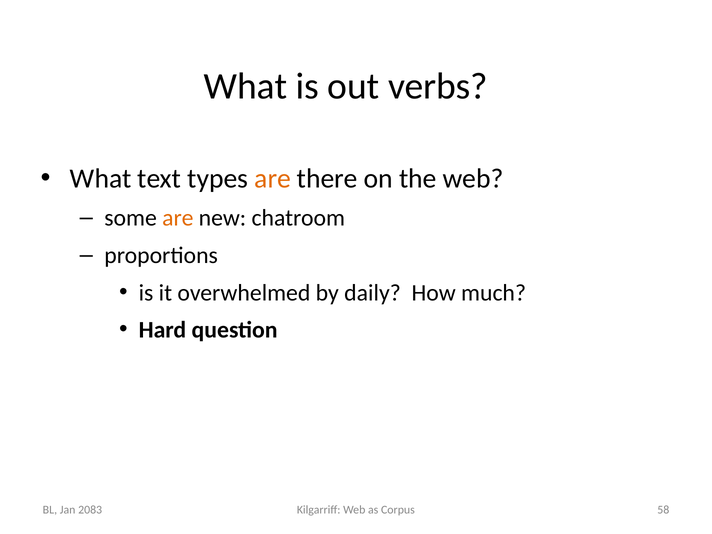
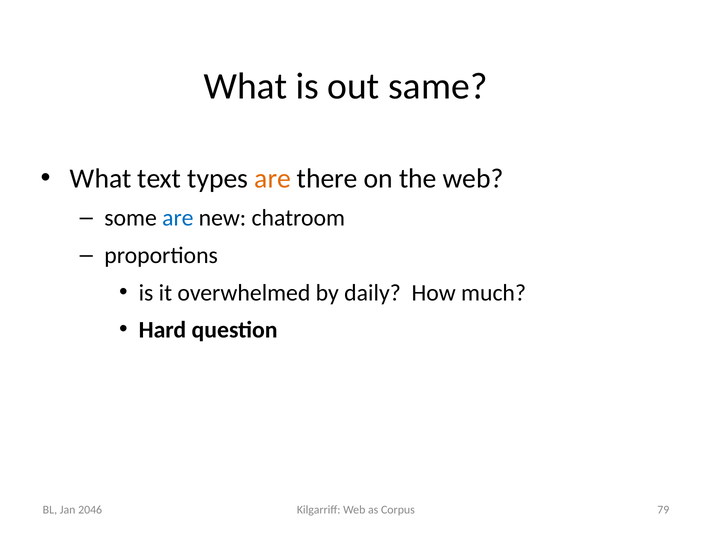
verbs: verbs -> same (438, 86)
are colour: orange -> blue (178, 218)
58: 58 -> 79 (663, 510)
2083: 2083 -> 2046 (90, 510)
